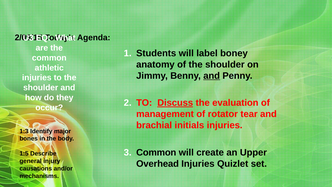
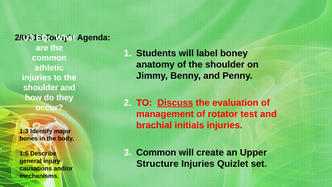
and underline: present -> none (212, 76)
tear: tear -> test (249, 114)
Overhead: Overhead -> Structure (157, 164)
